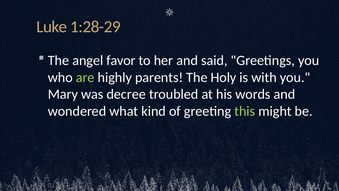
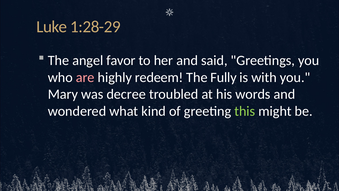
are colour: light green -> pink (85, 77)
parents: parents -> redeem (159, 77)
Holy: Holy -> Fully (224, 77)
